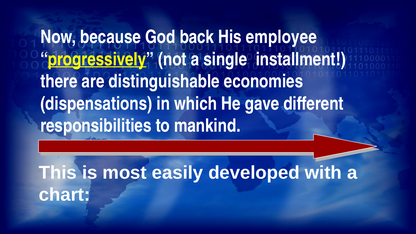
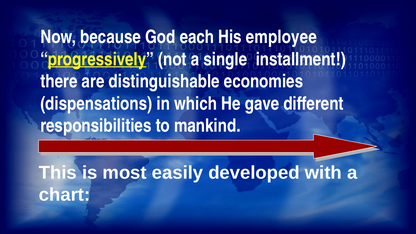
back: back -> each (197, 37)
